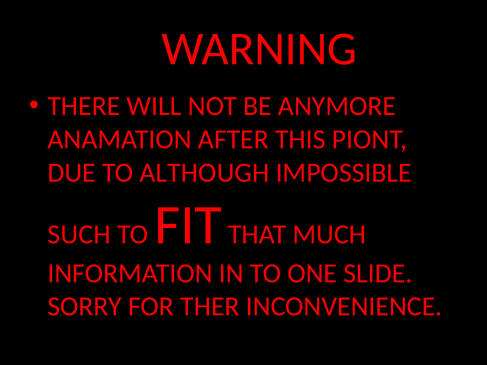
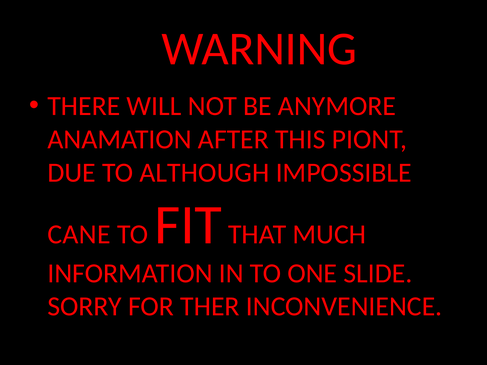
SUCH: SUCH -> CANE (79, 234)
